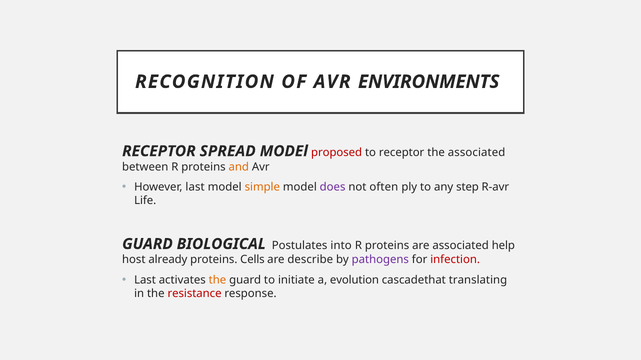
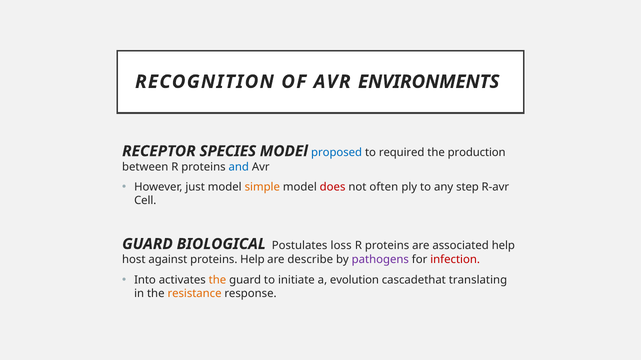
SPREAD: SPREAD -> SPECIES (228, 151)
proposed colour: red -> blue (337, 153)
to receptor: receptor -> required (402, 153)
the associated: associated -> production (477, 153)
and colour: orange -> blue (239, 167)
However last: last -> just (195, 187)
does colour: purple -> red (333, 187)
Life: Life -> Cell (145, 201)
into: into -> loss (341, 246)
already: already -> against (168, 260)
proteins Cells: Cells -> Help (252, 260)
Last: Last -> Into (145, 280)
resistance colour: red -> orange (195, 294)
